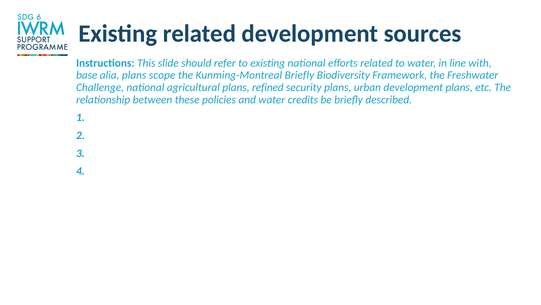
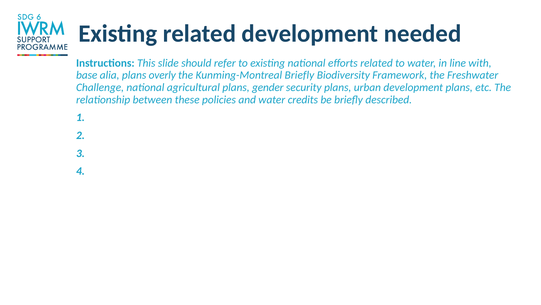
sources: sources -> needed (423, 33)
scope: scope -> overly (162, 75)
refined: refined -> gender (268, 87)
